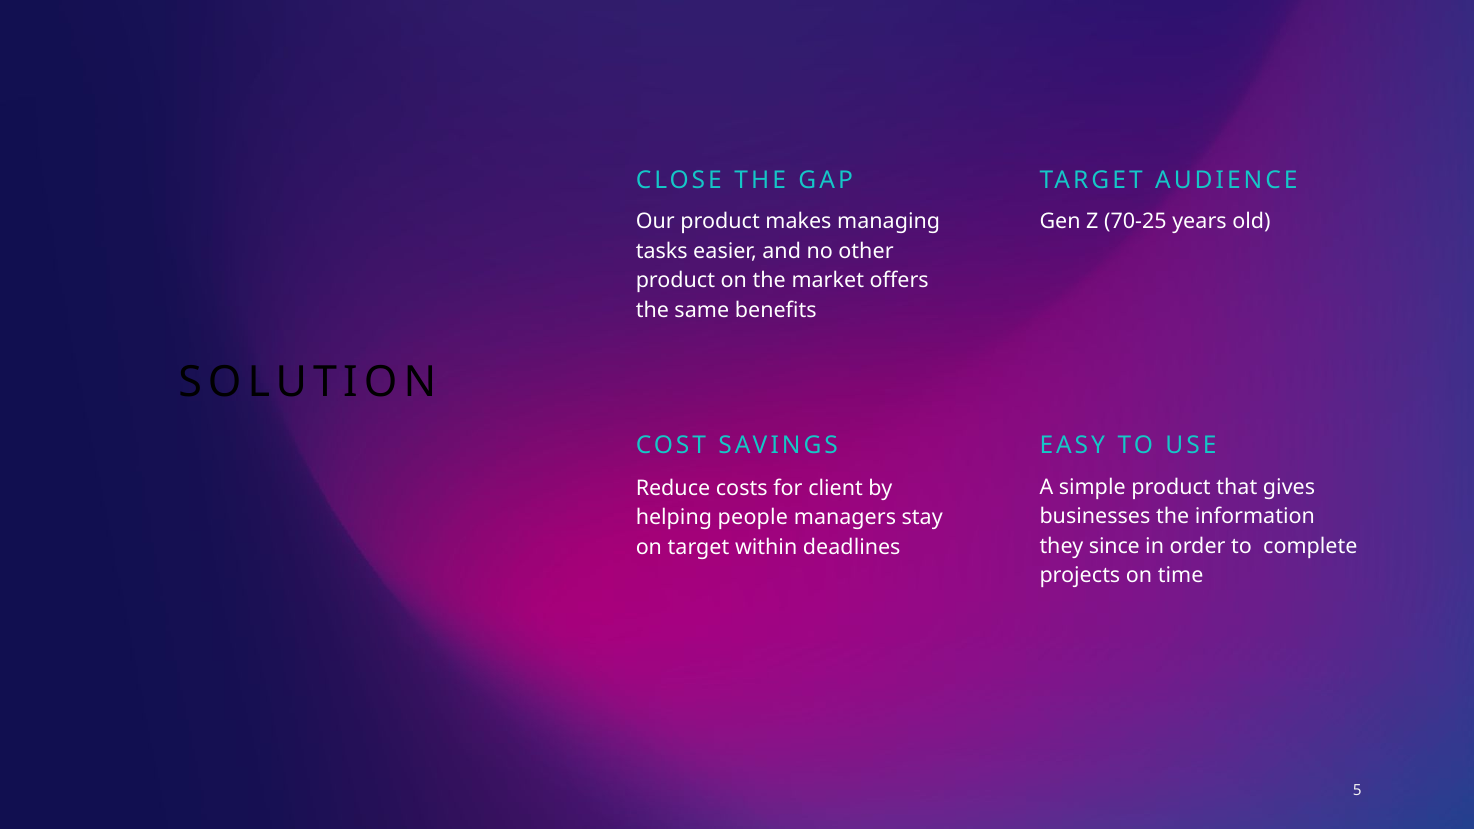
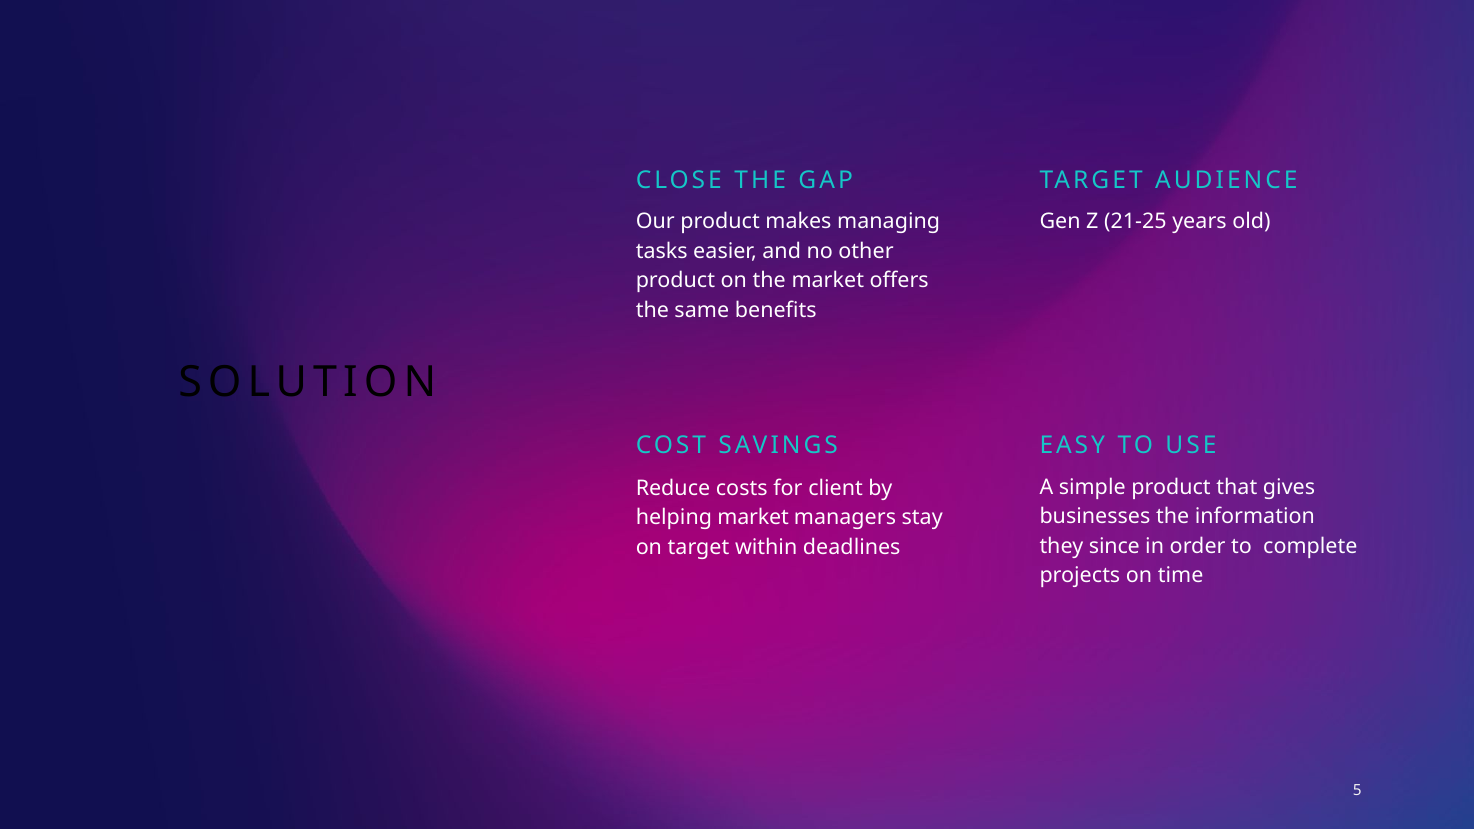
70-25: 70-25 -> 21-25 (1135, 222)
helping people: people -> market (753, 518)
